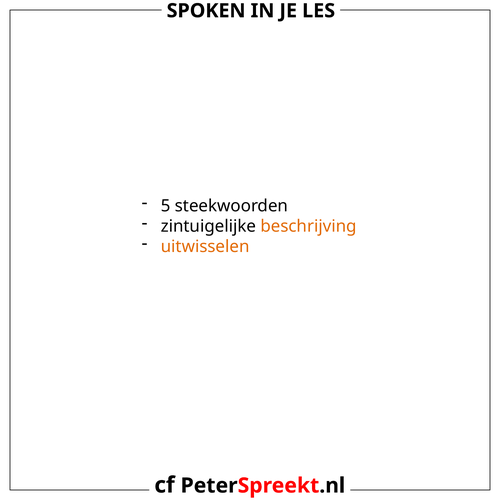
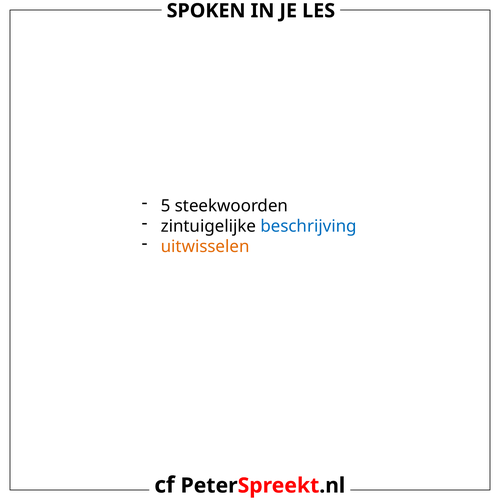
beschrijving colour: orange -> blue (309, 226)
